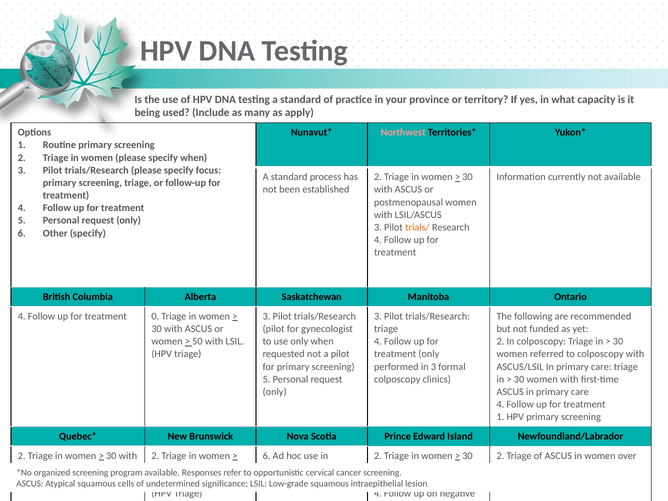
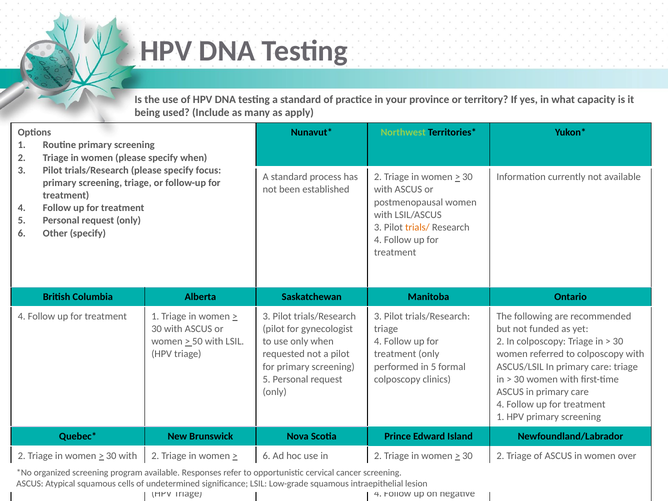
Northwest colour: pink -> light green (403, 132)
0: 0 -> 1 (155, 316)
in 3: 3 -> 5 (433, 367)
